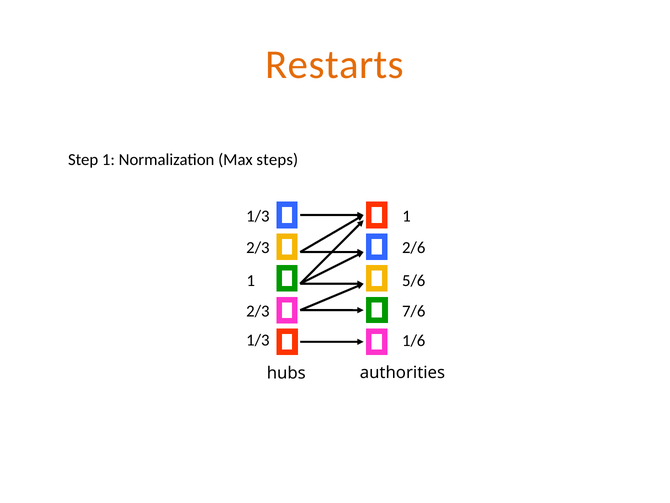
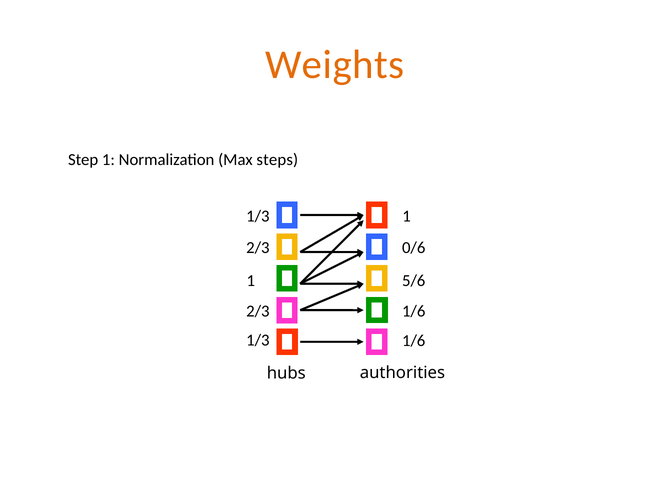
Restarts: Restarts -> Weights (335, 65)
2/6: 2/6 -> 0/6 (414, 247)
7/6: 7/6 -> 1/6 (414, 311)
